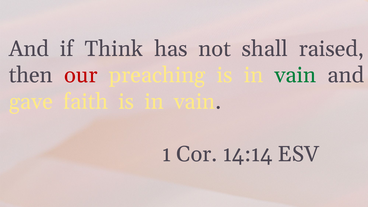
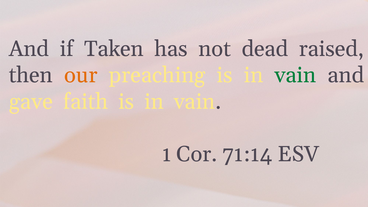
Think: Think -> Taken (114, 49)
shall: shall -> dead (265, 49)
our colour: red -> orange (81, 75)
14:14: 14:14 -> 71:14 (247, 154)
